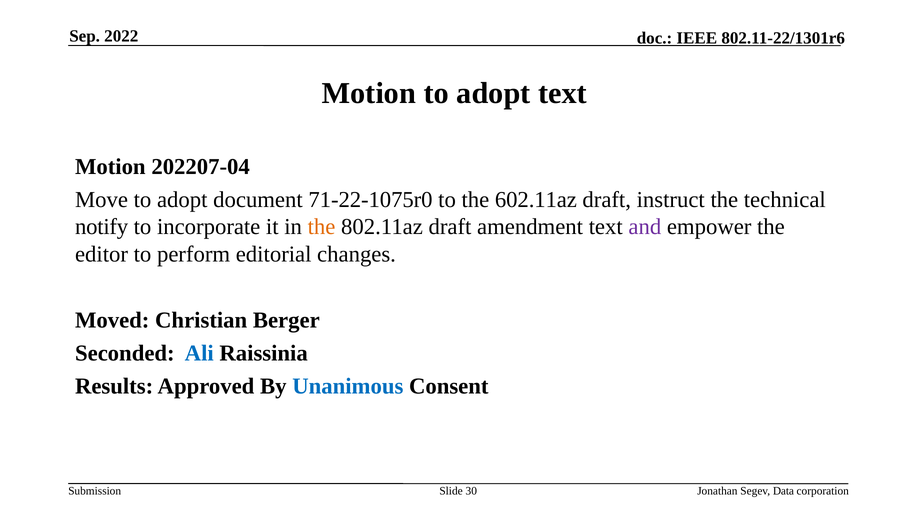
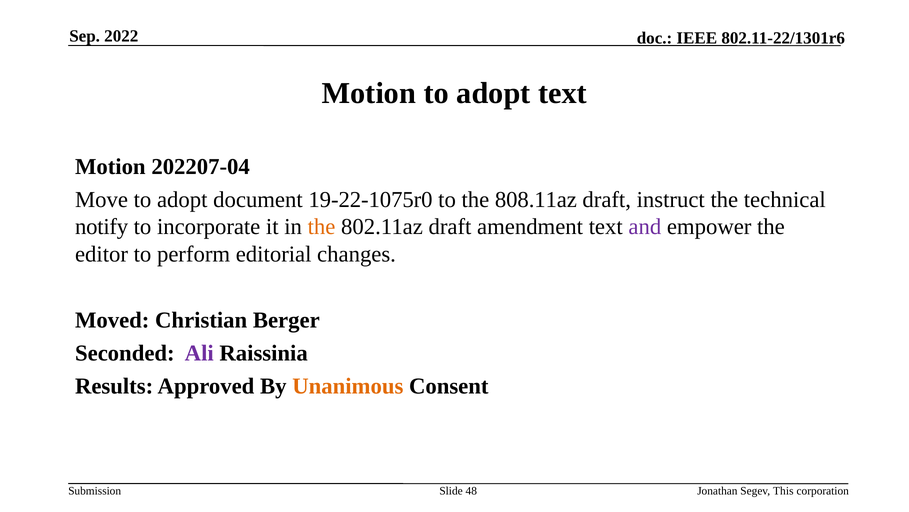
71-22-1075r0: 71-22-1075r0 -> 19-22-1075r0 (371, 199)
602.11az: 602.11az -> 808.11az (536, 199)
Ali colour: blue -> purple (199, 353)
Unanimous colour: blue -> orange (348, 386)
30: 30 -> 48 (471, 490)
Data: Data -> This (783, 490)
